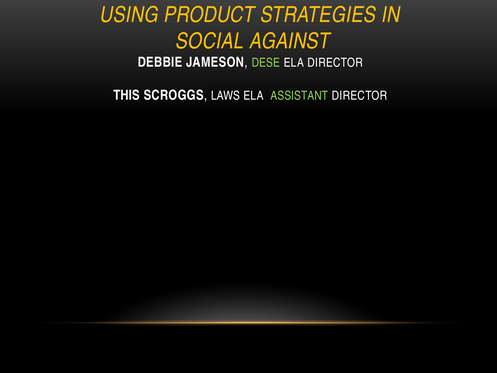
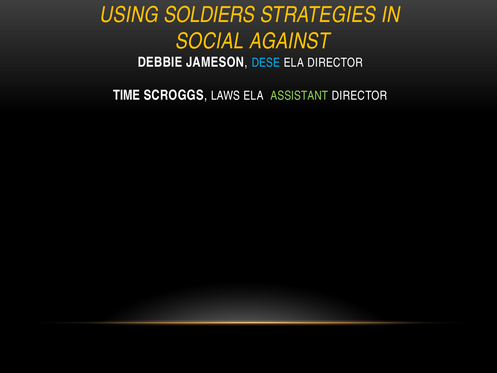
PRODUCT: PRODUCT -> SOLDIERS (210, 15)
DESE colour: light green -> light blue (266, 63)
THIS: THIS -> TIME (127, 95)
